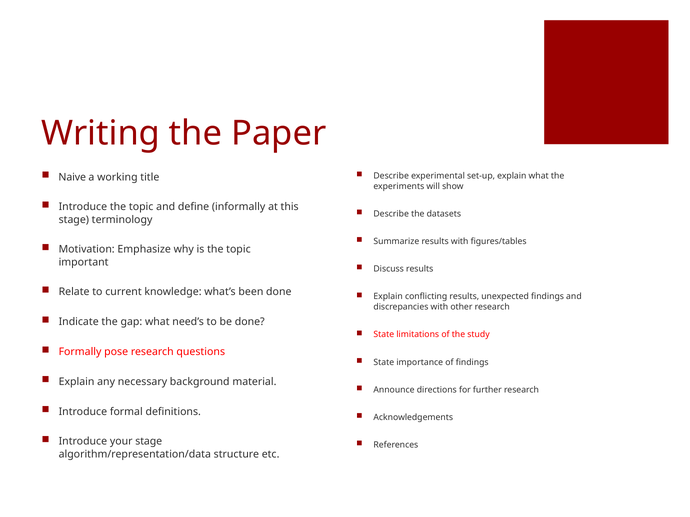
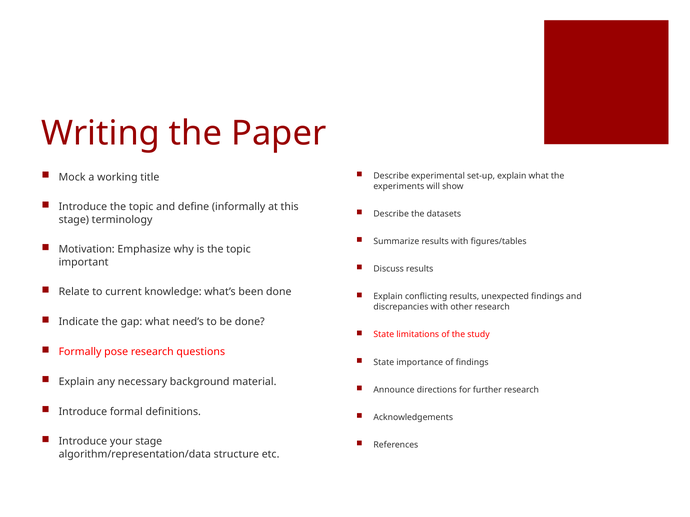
Naive: Naive -> Mock (72, 177)
